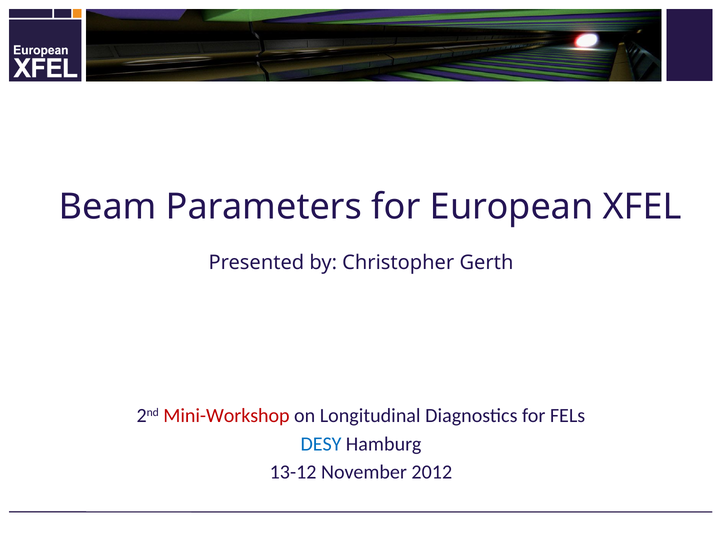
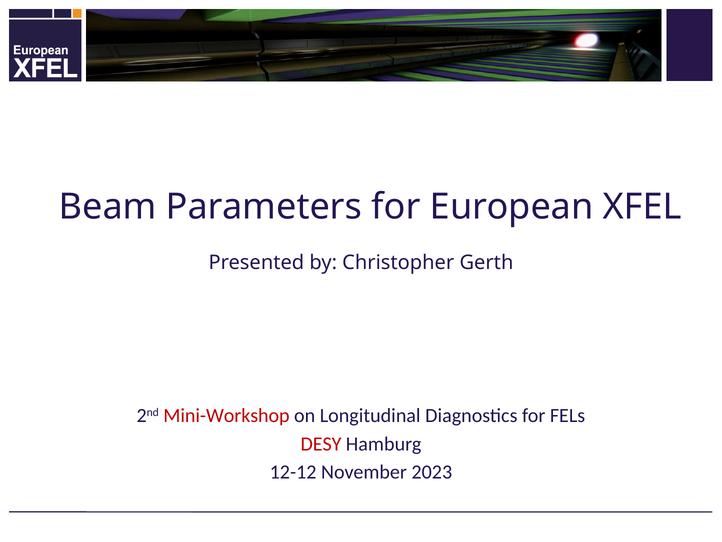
DESY colour: blue -> red (321, 444)
13-12: 13-12 -> 12-12 (293, 472)
2012: 2012 -> 2023 (432, 472)
